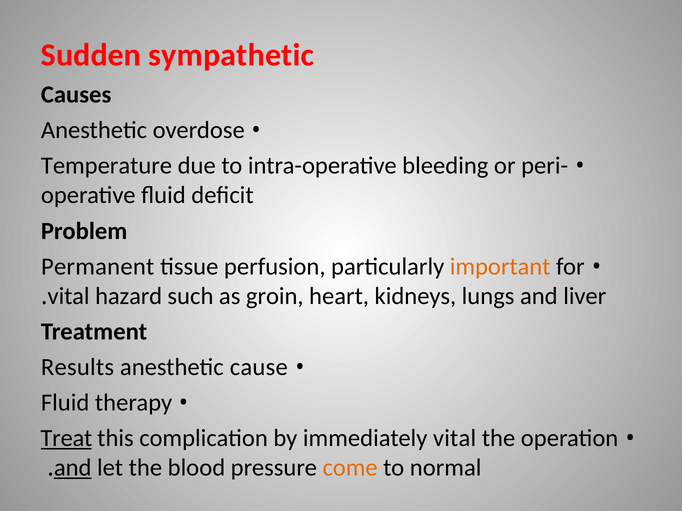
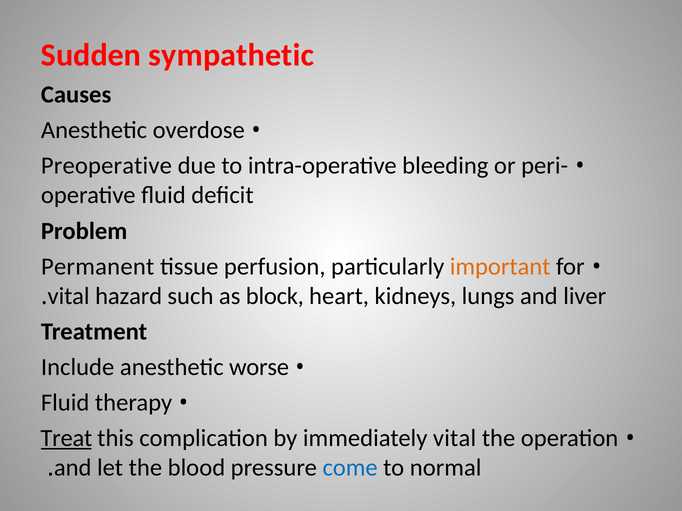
Temperature: Temperature -> Preoperative (106, 166)
groin: groin -> block (275, 296)
Results: Results -> Include (78, 367)
cause: cause -> worse (259, 367)
and underline: present -> none (73, 468)
come colour: orange -> blue (350, 468)
